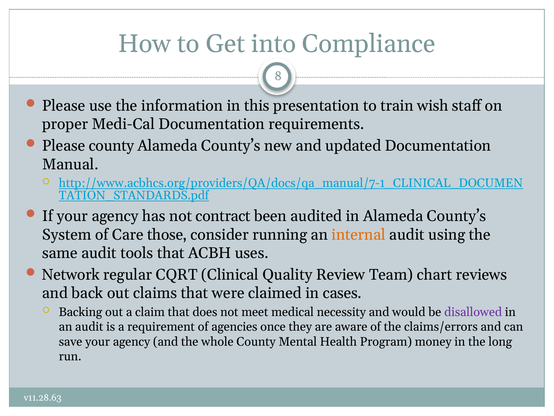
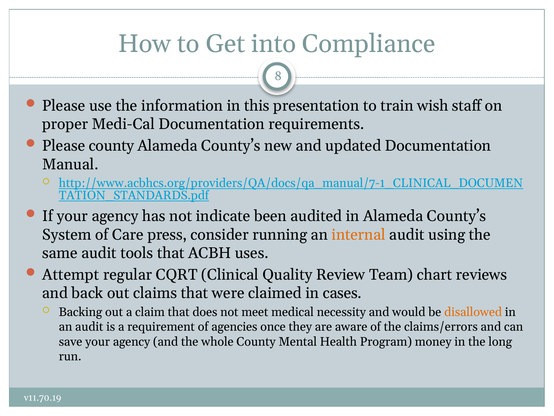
contract: contract -> indicate (223, 216)
those: those -> press (167, 234)
Network: Network -> Attempt (71, 274)
disallowed colour: purple -> orange (473, 312)
v11.28.63: v11.28.63 -> v11.70.19 (43, 397)
